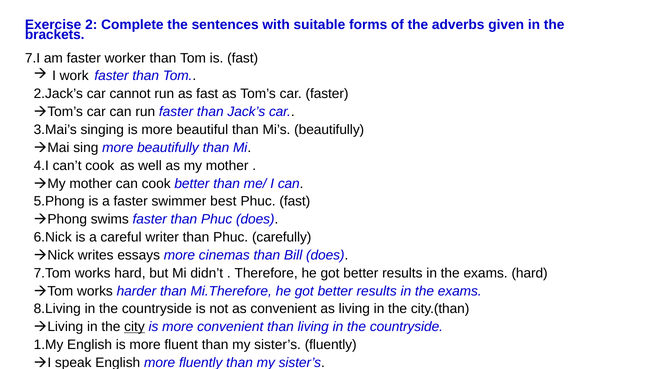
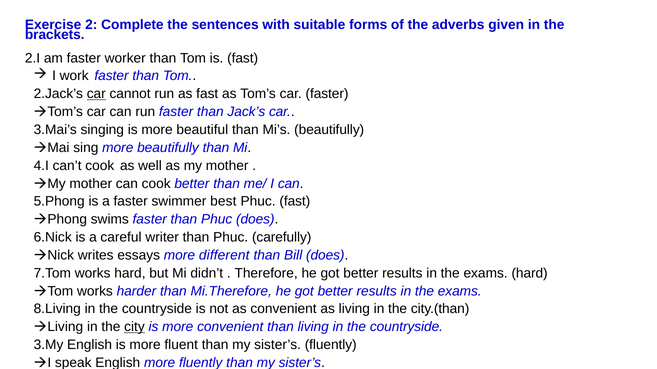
7.I: 7.I -> 2.I (33, 58)
car underline: none -> present (96, 94)
cinemas: cinemas -> different (224, 256)
1.My: 1.My -> 3.My (49, 345)
